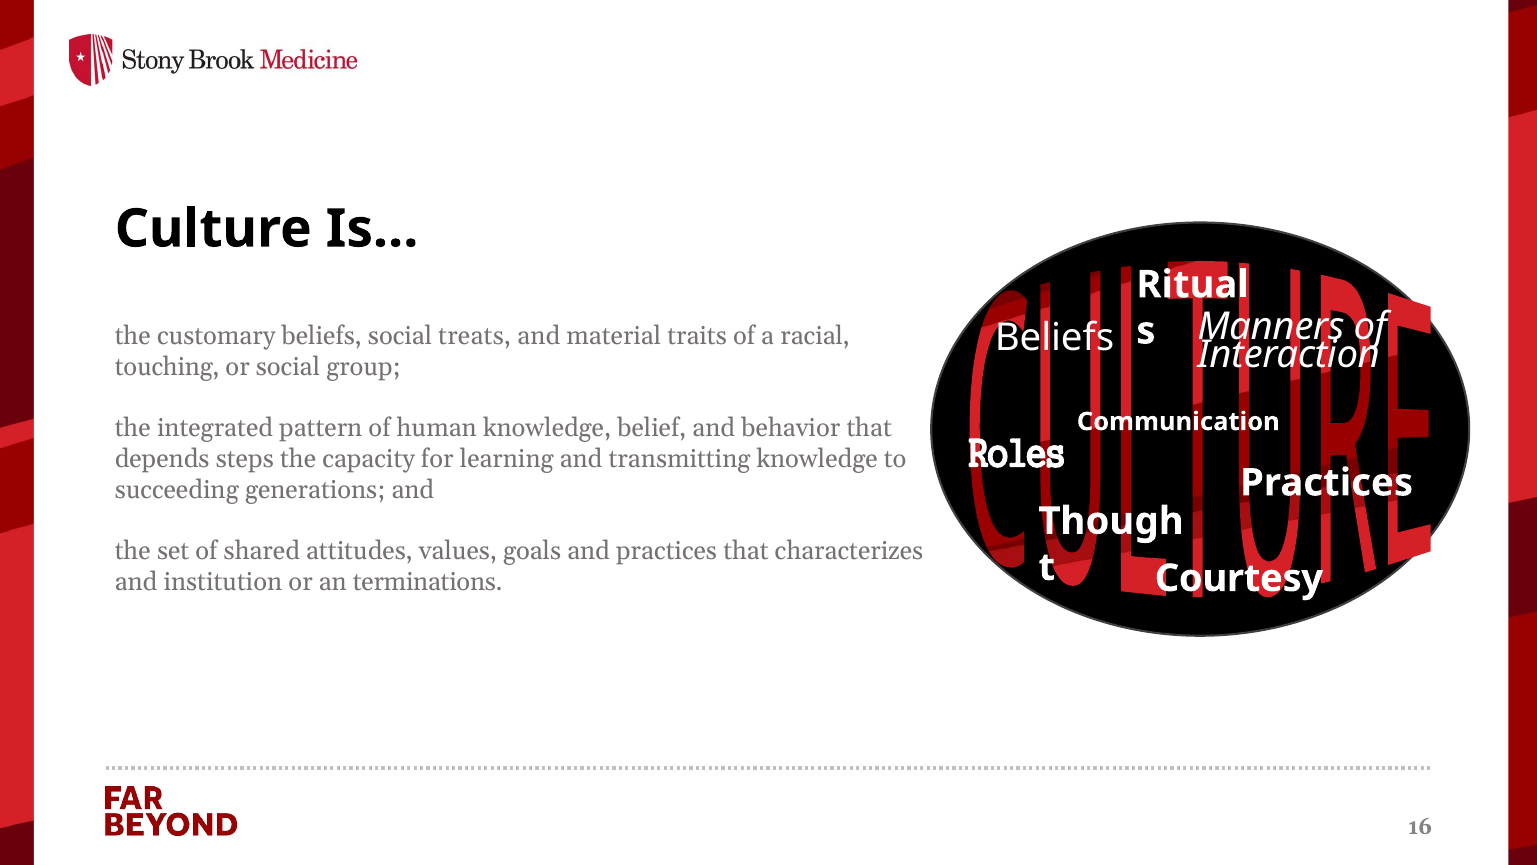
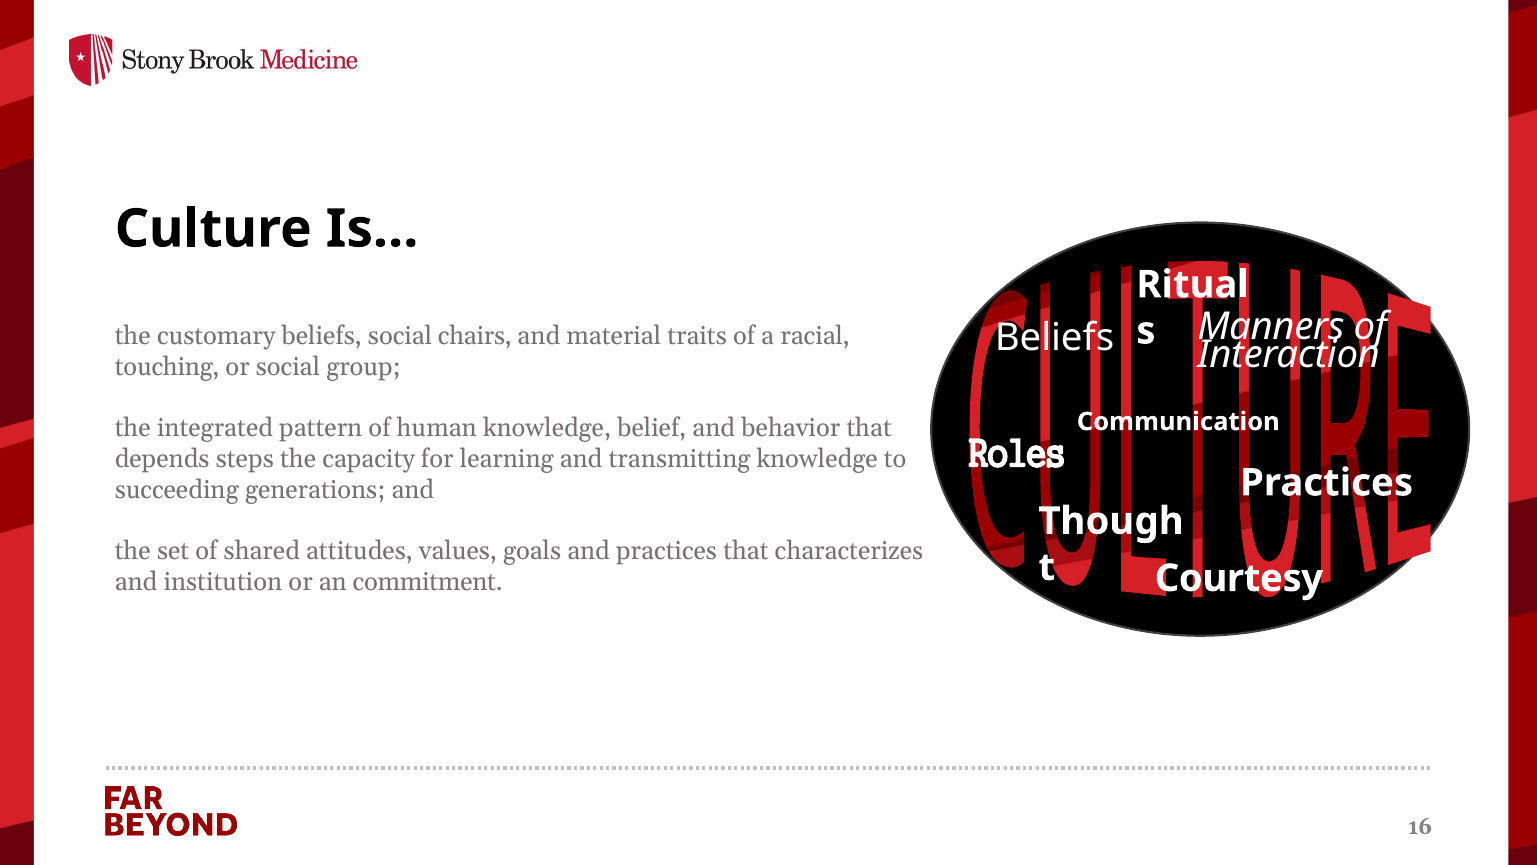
treats: treats -> chairs (475, 336)
terminations: terminations -> commitment (428, 582)
